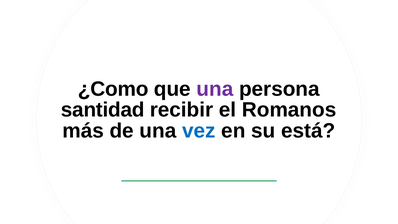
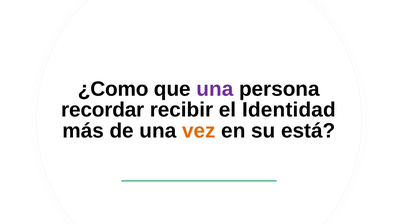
santidad: santidad -> recordar (103, 110)
Romanos: Romanos -> Identidad (289, 110)
vez colour: blue -> orange (199, 131)
